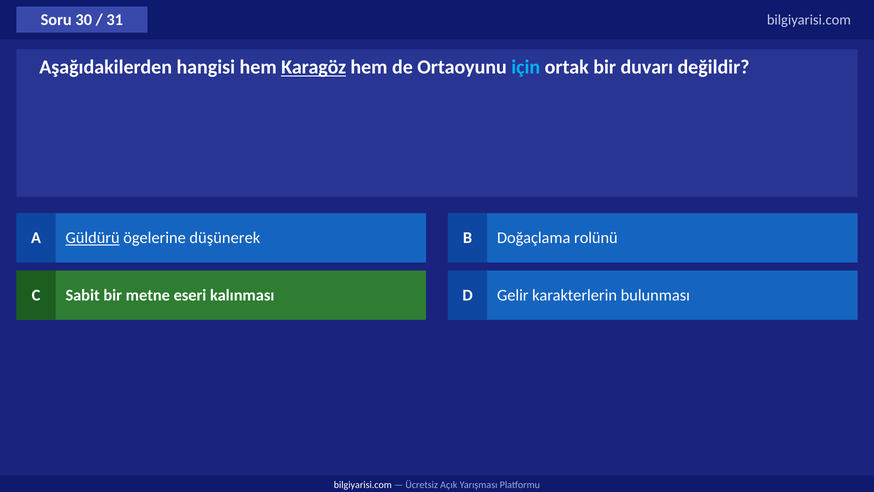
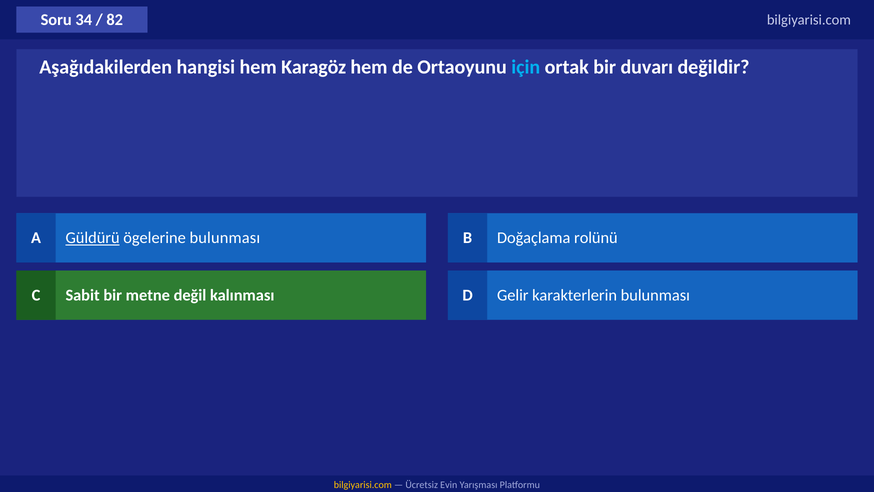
30: 30 -> 34 (84, 20)
31: 31 -> 82 (115, 20)
Karagöz underline: present -> none (314, 67)
ögelerine düşünerek: düşünerek -> bulunması (225, 238)
eseri: eseri -> değil (190, 295)
bilgiyarisi.com colour: white -> yellow (363, 485)
Açık: Açık -> Evin (449, 485)
